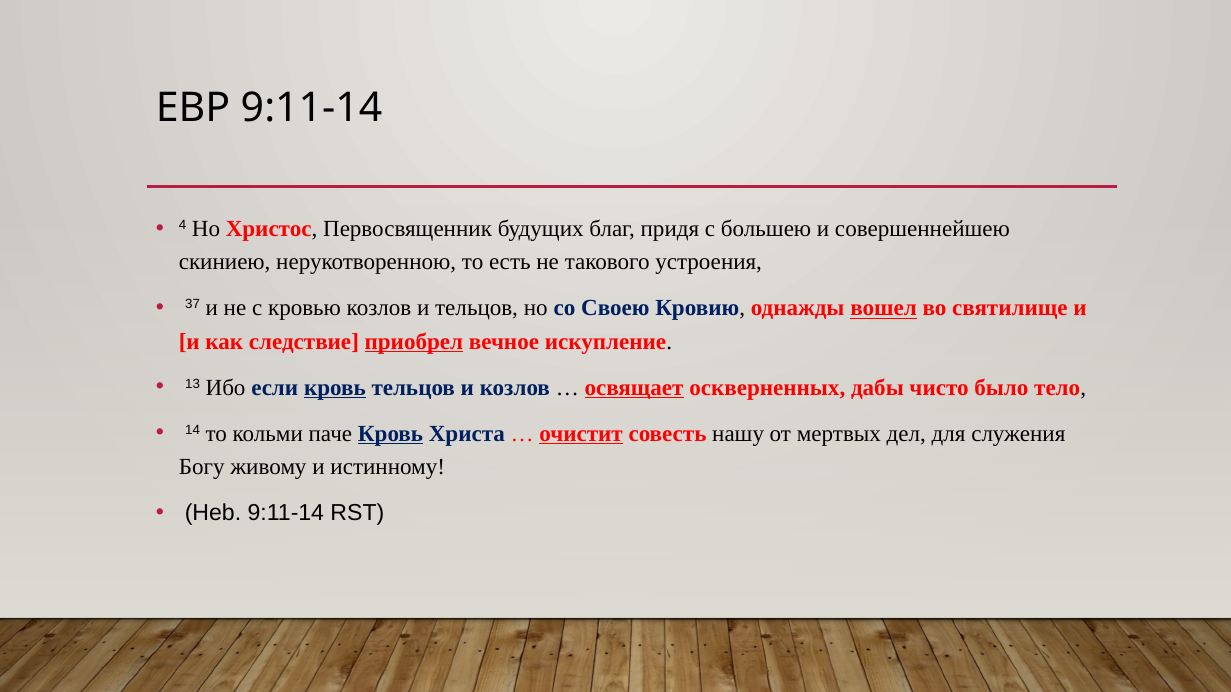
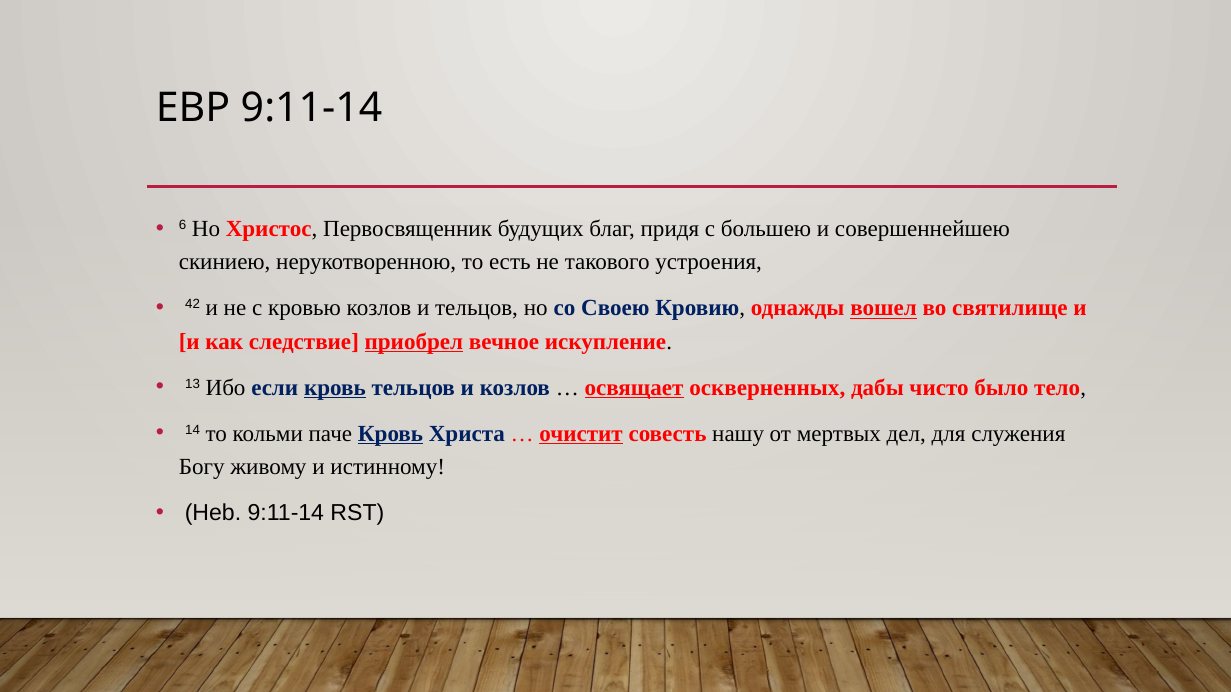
4: 4 -> 6 (183, 225)
37: 37 -> 42 (193, 305)
